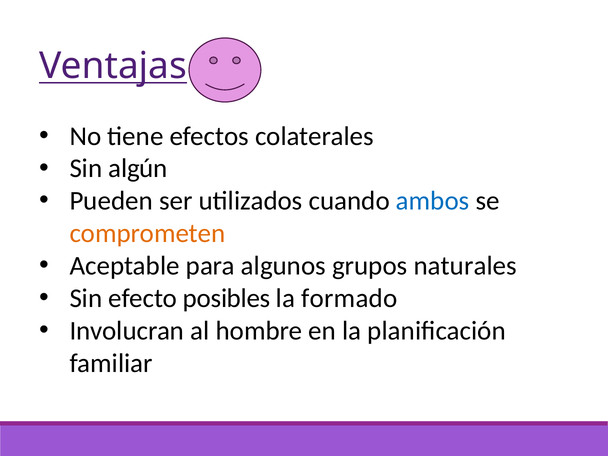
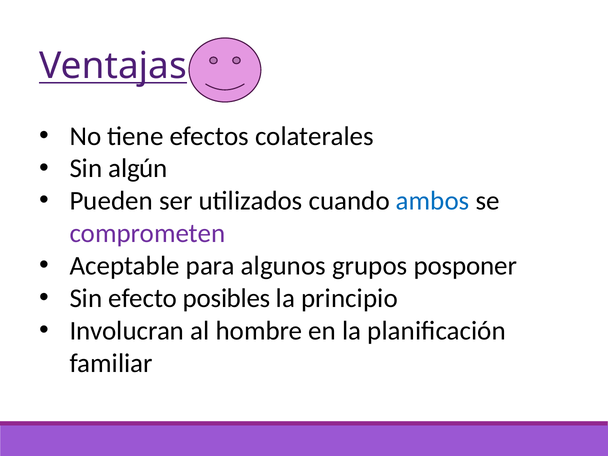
comprometen colour: orange -> purple (148, 233)
naturales: naturales -> posponer (465, 266)
formado: formado -> principio (350, 298)
